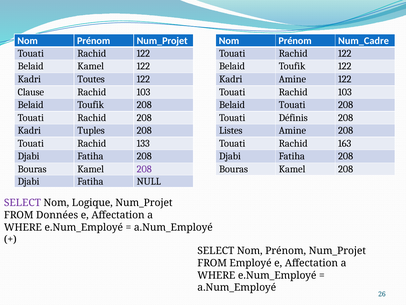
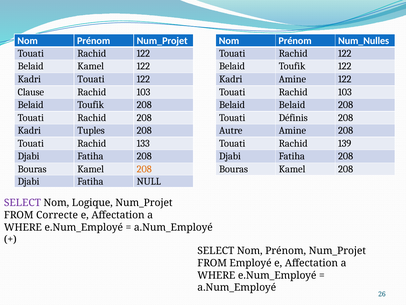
Num_Cadre: Num_Cadre -> Num_Nulles (364, 41)
Kadri Toutes: Toutes -> Touati (91, 79)
Belaid Touati: Touati -> Belaid (292, 105)
Listes: Listes -> Autre (231, 130)
163: 163 -> 139 (345, 143)
208 colour: purple -> orange (144, 169)
Données: Données -> Correcte (57, 215)
